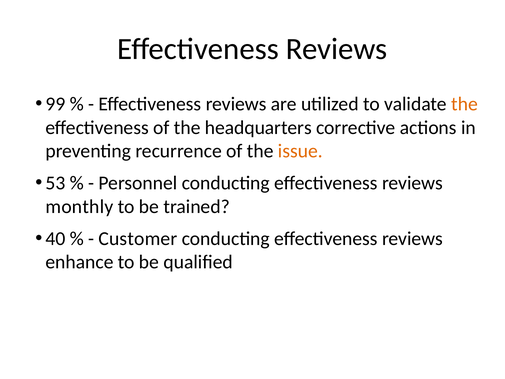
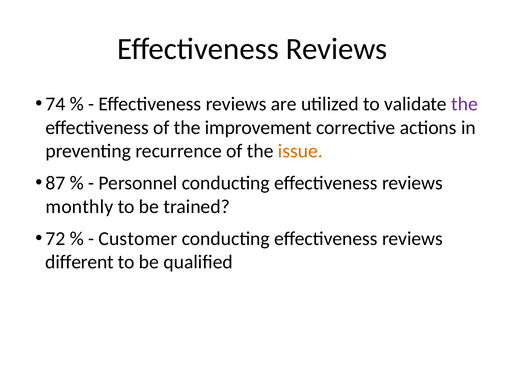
99: 99 -> 74 (55, 104)
the colour: orange -> purple (464, 104)
headquarters: headquarters -> improvement (258, 128)
53: 53 -> 87 (55, 183)
40: 40 -> 72 (55, 238)
enhance: enhance -> different (80, 262)
